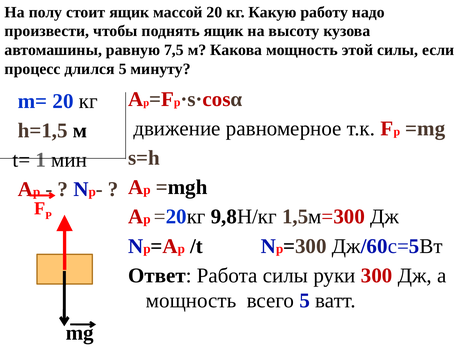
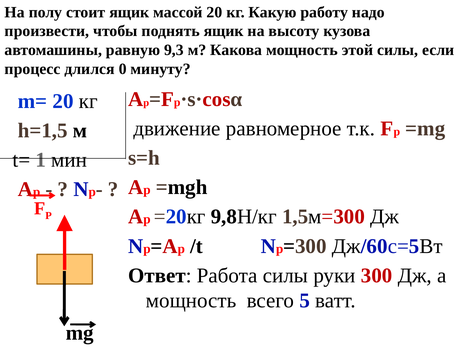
7,5: 7,5 -> 9,3 (174, 50)
длился 5: 5 -> 0 (123, 69)
